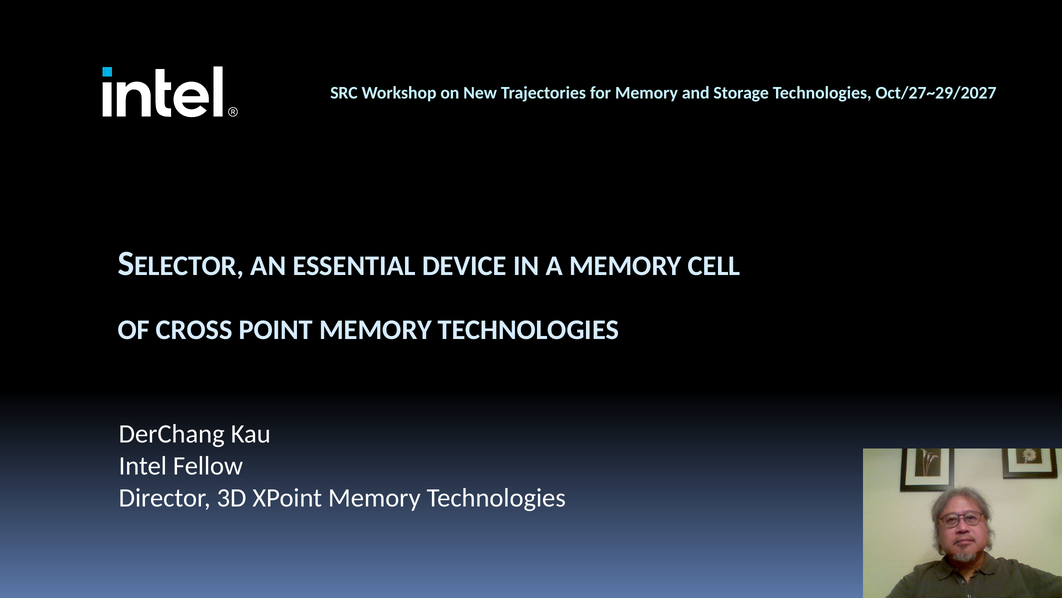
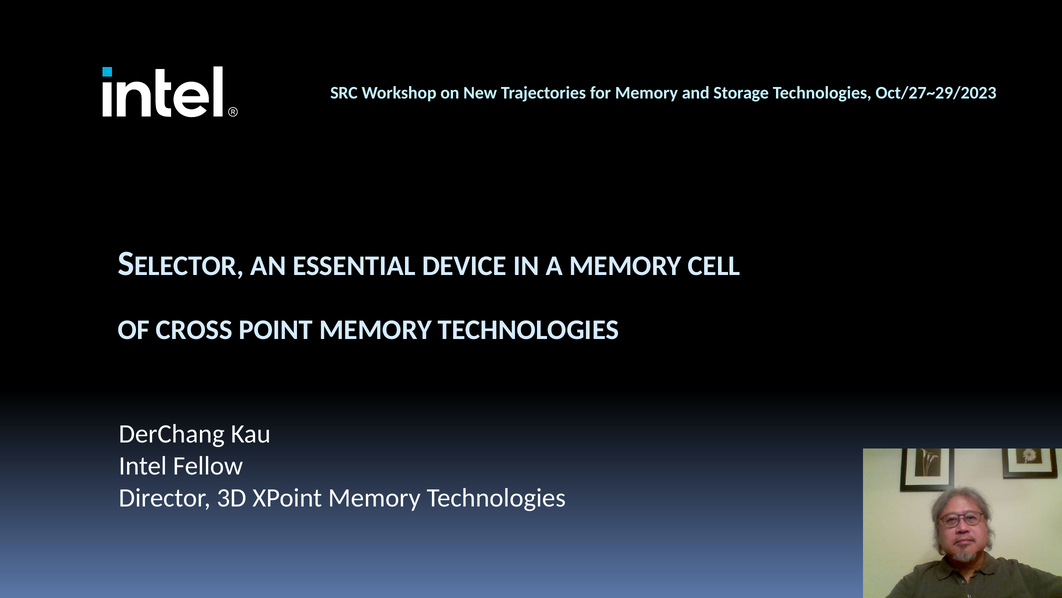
Oct/27~29/2027: Oct/27~29/2027 -> Oct/27~29/2023 (936, 93)
